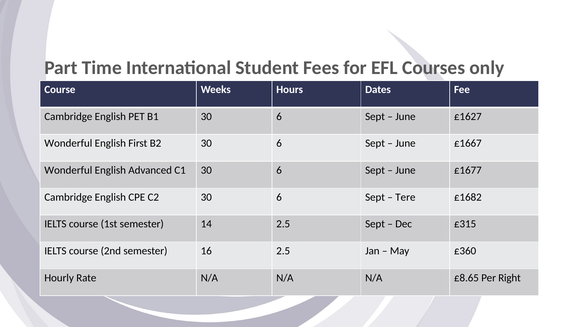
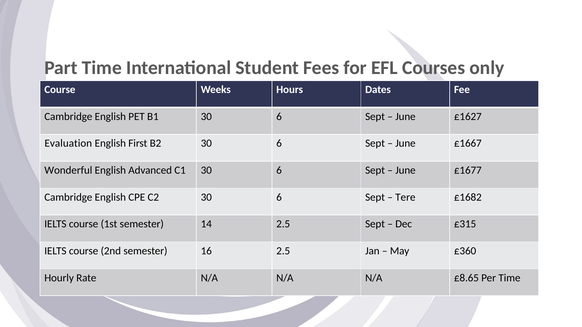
Wonderful: Wonderful -> Evaluation (68, 144)
Per Right: Right -> Time (509, 278)
